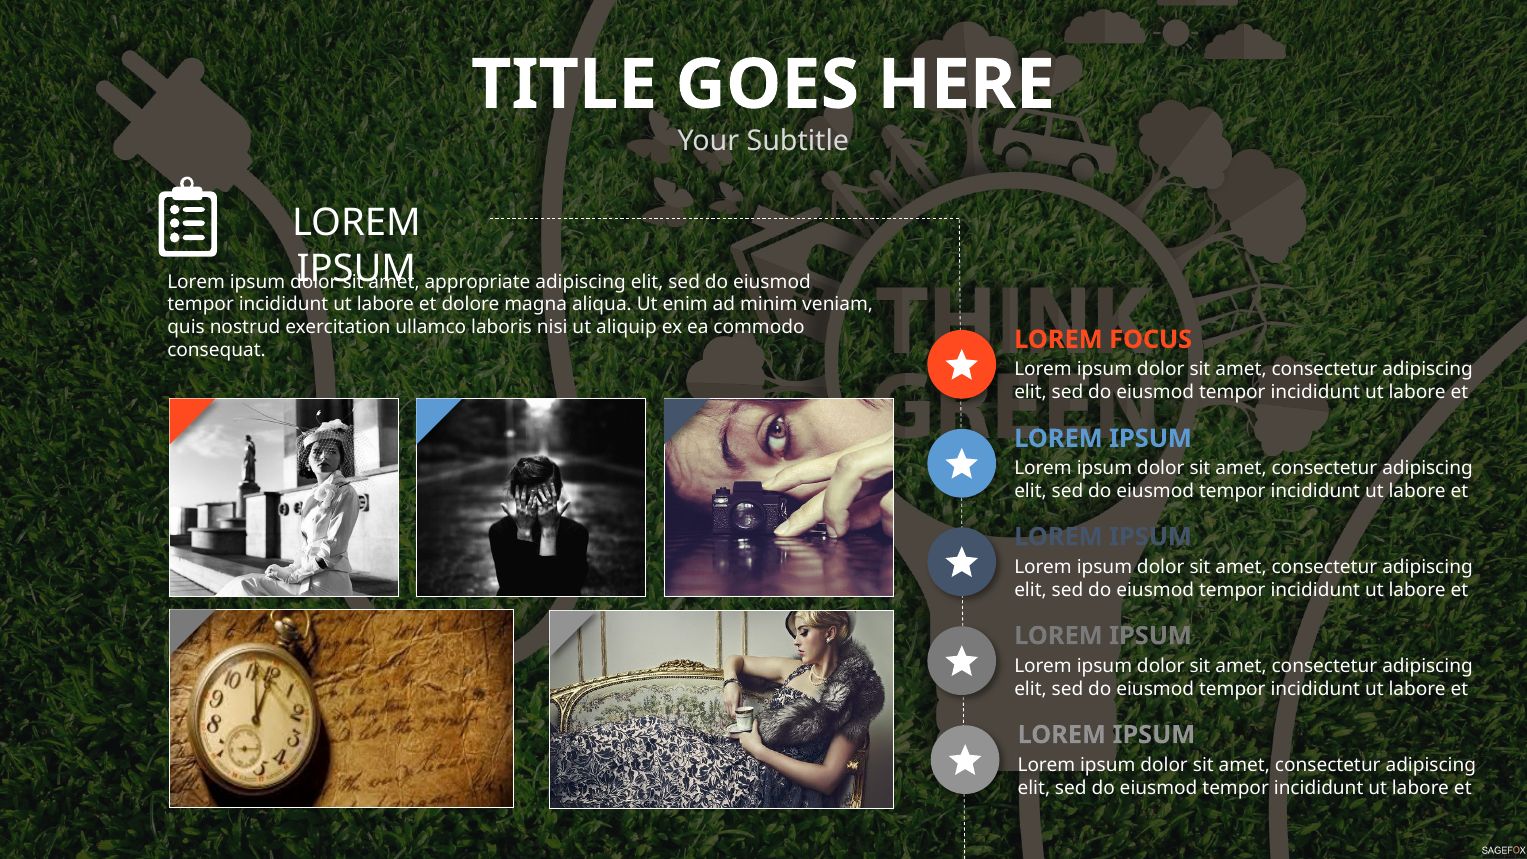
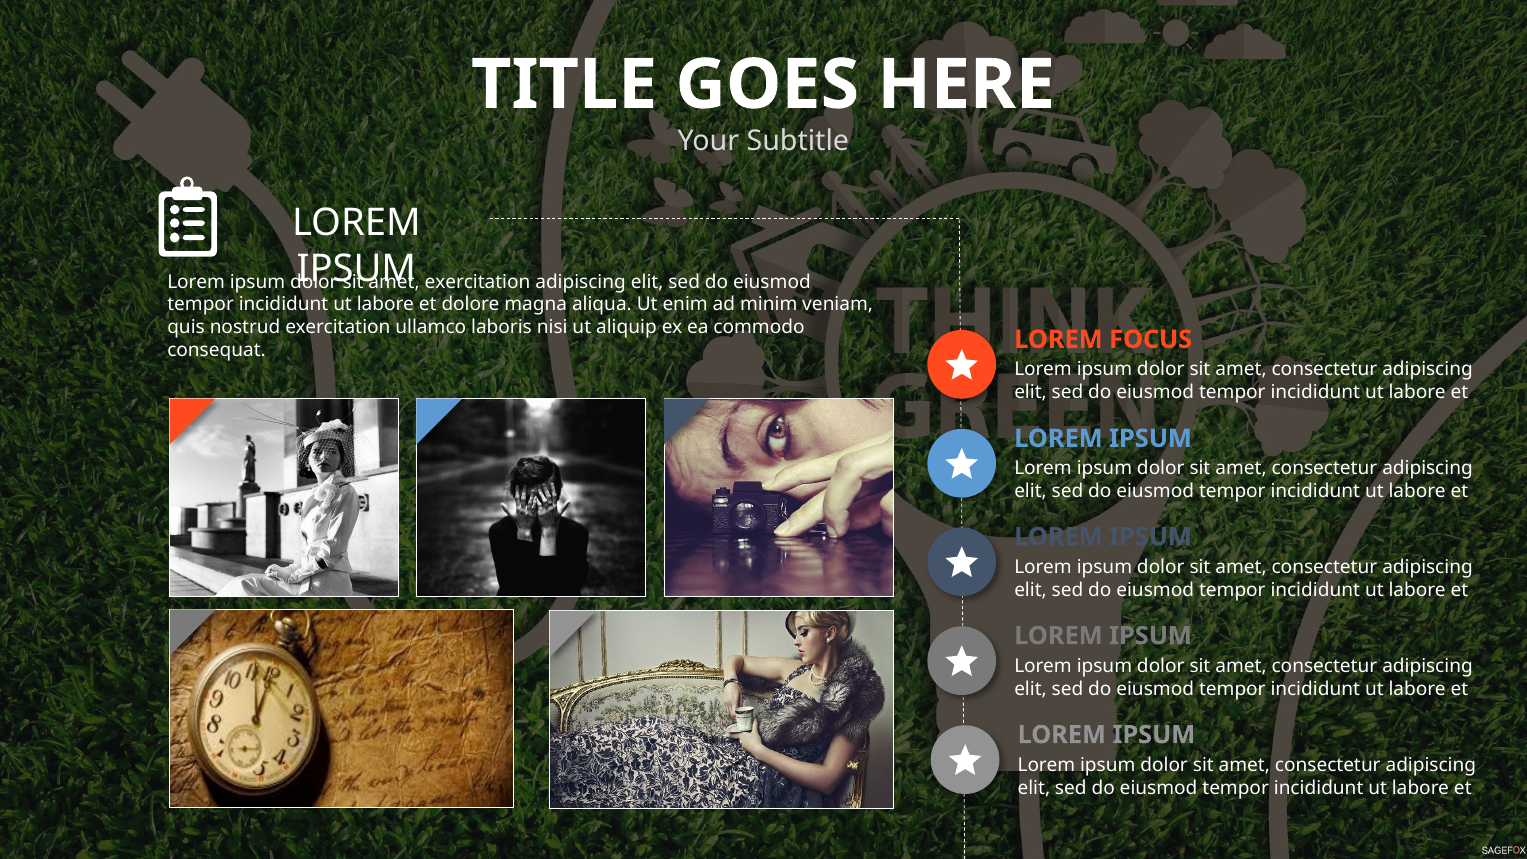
appropriate: appropriate -> exercitation (477, 282)
